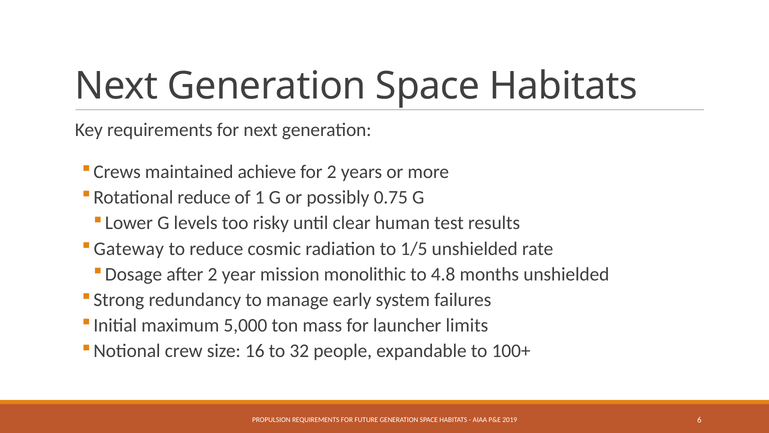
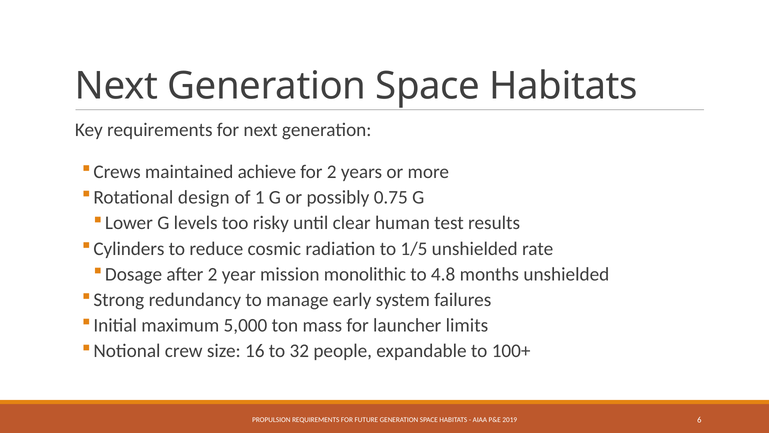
Rotational reduce: reduce -> design (204, 197)
Gateway: Gateway -> Cylinders (129, 248)
